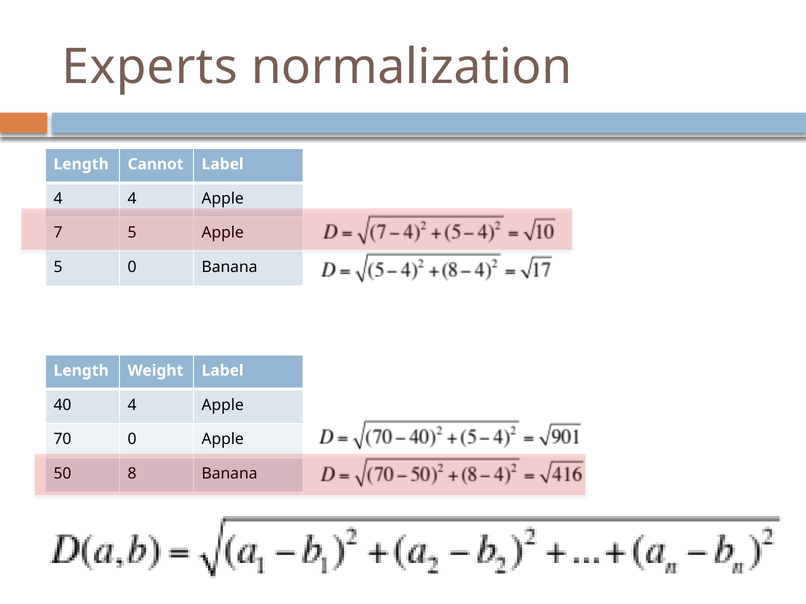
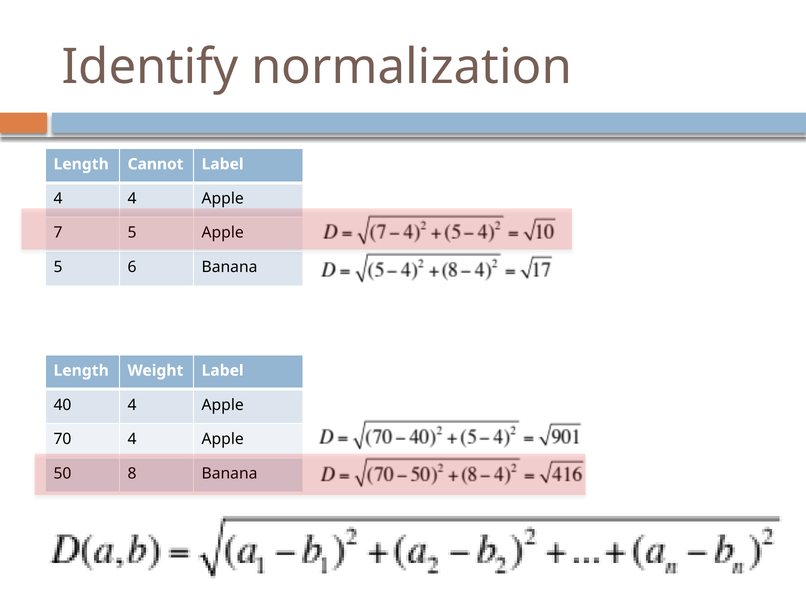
Experts: Experts -> Identify (150, 67)
5 0: 0 -> 6 (132, 267)
70 0: 0 -> 4 (132, 440)
